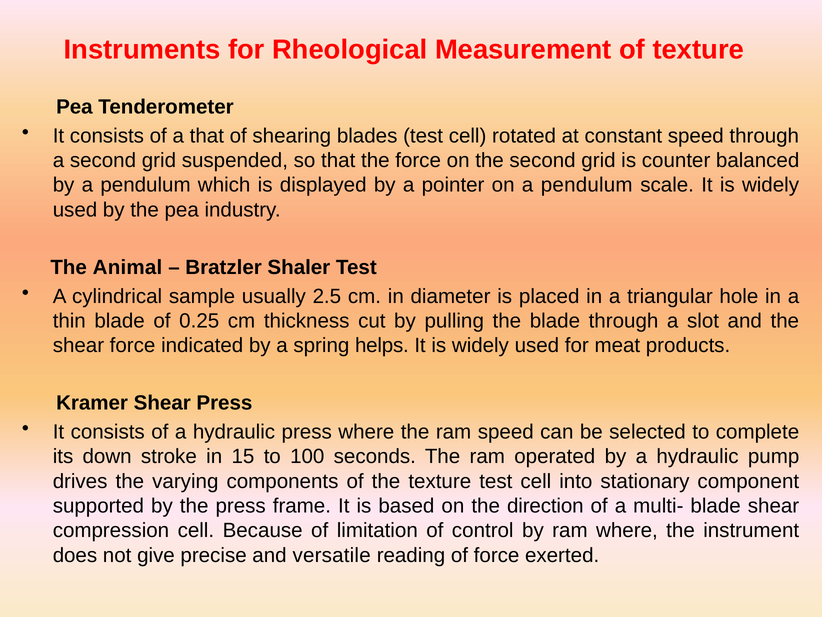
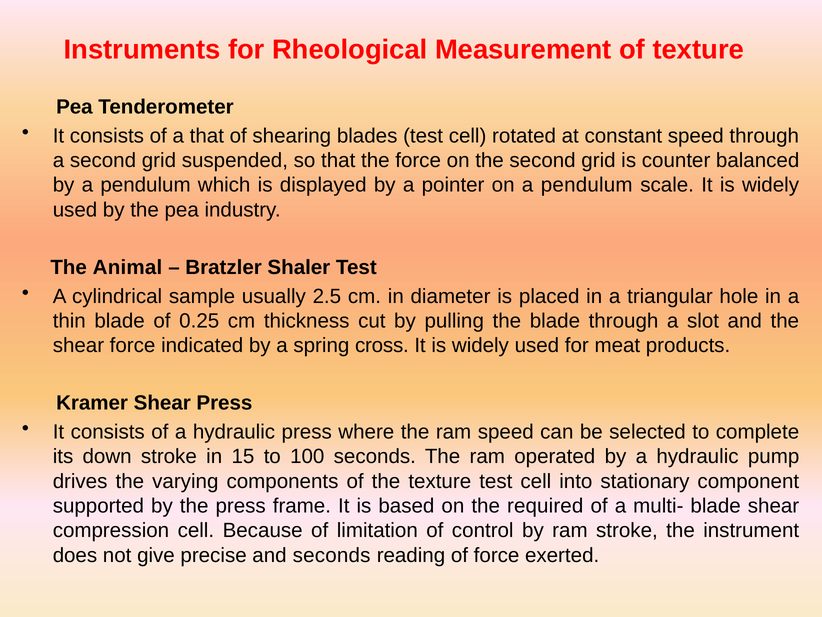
helps: helps -> cross (382, 345)
direction: direction -> required (545, 506)
ram where: where -> stroke (627, 530)
and versatile: versatile -> seconds (332, 555)
